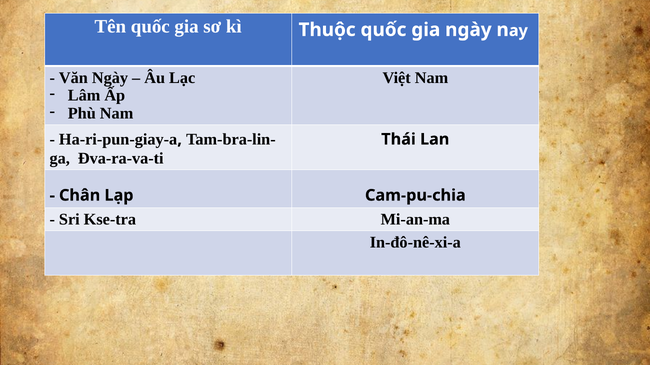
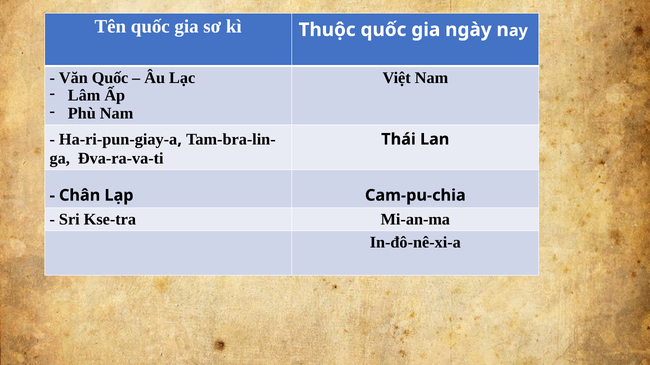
Văn Ngày: Ngày -> Quốc (110, 78)
